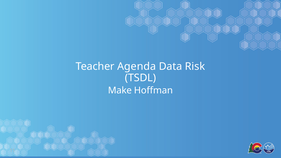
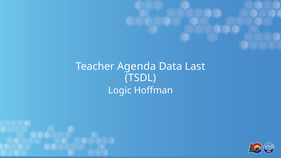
Risk: Risk -> Last (195, 67)
Make: Make -> Logic (120, 90)
